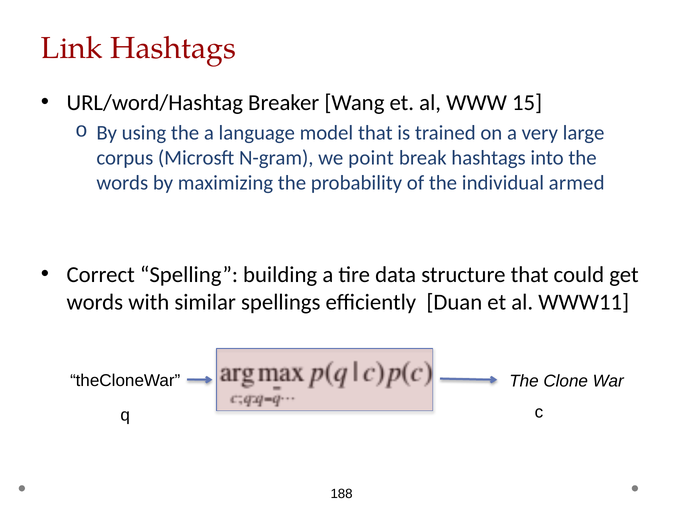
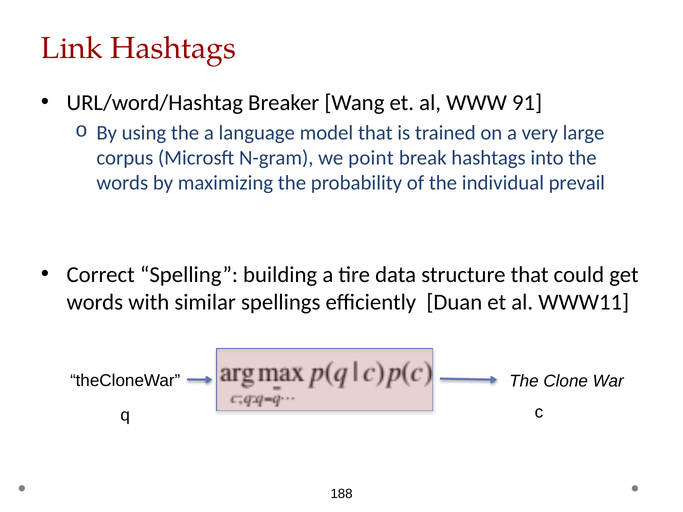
15: 15 -> 91 (527, 103)
armed: armed -> prevail (577, 183)
